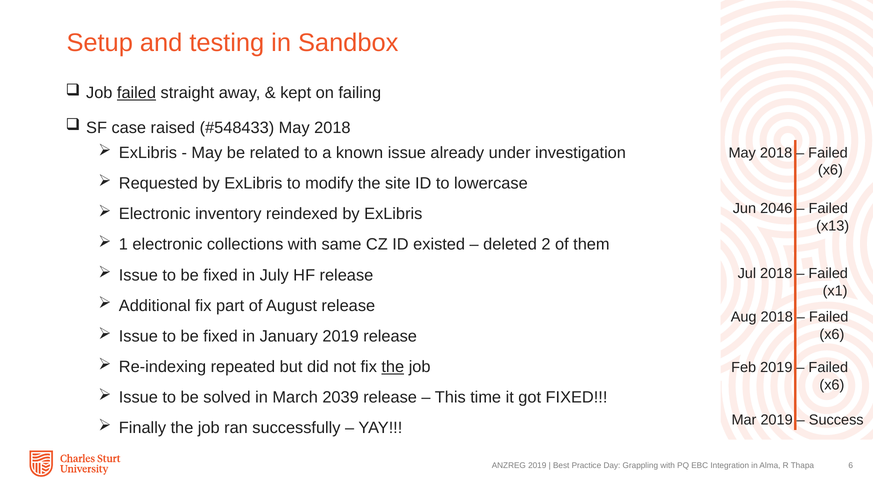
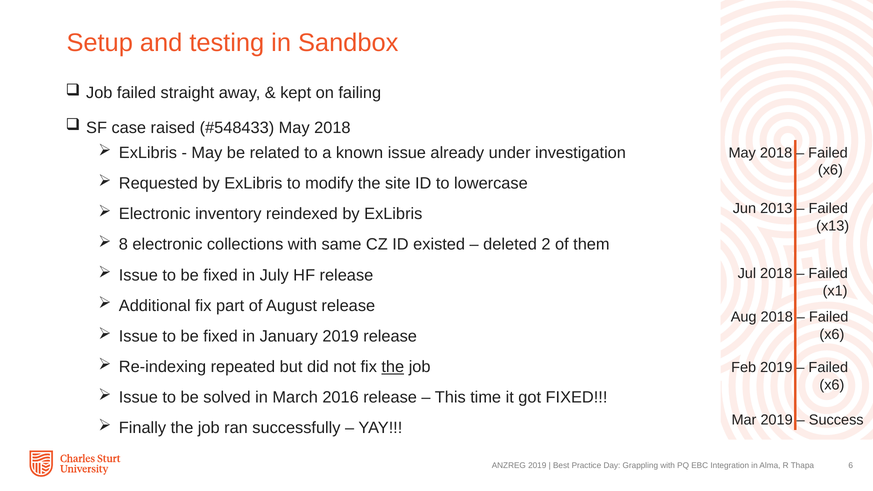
failed underline: present -> none (137, 93)
2046: 2046 -> 2013 (776, 209)
1: 1 -> 8 (123, 245)
2039: 2039 -> 2016 (341, 397)
